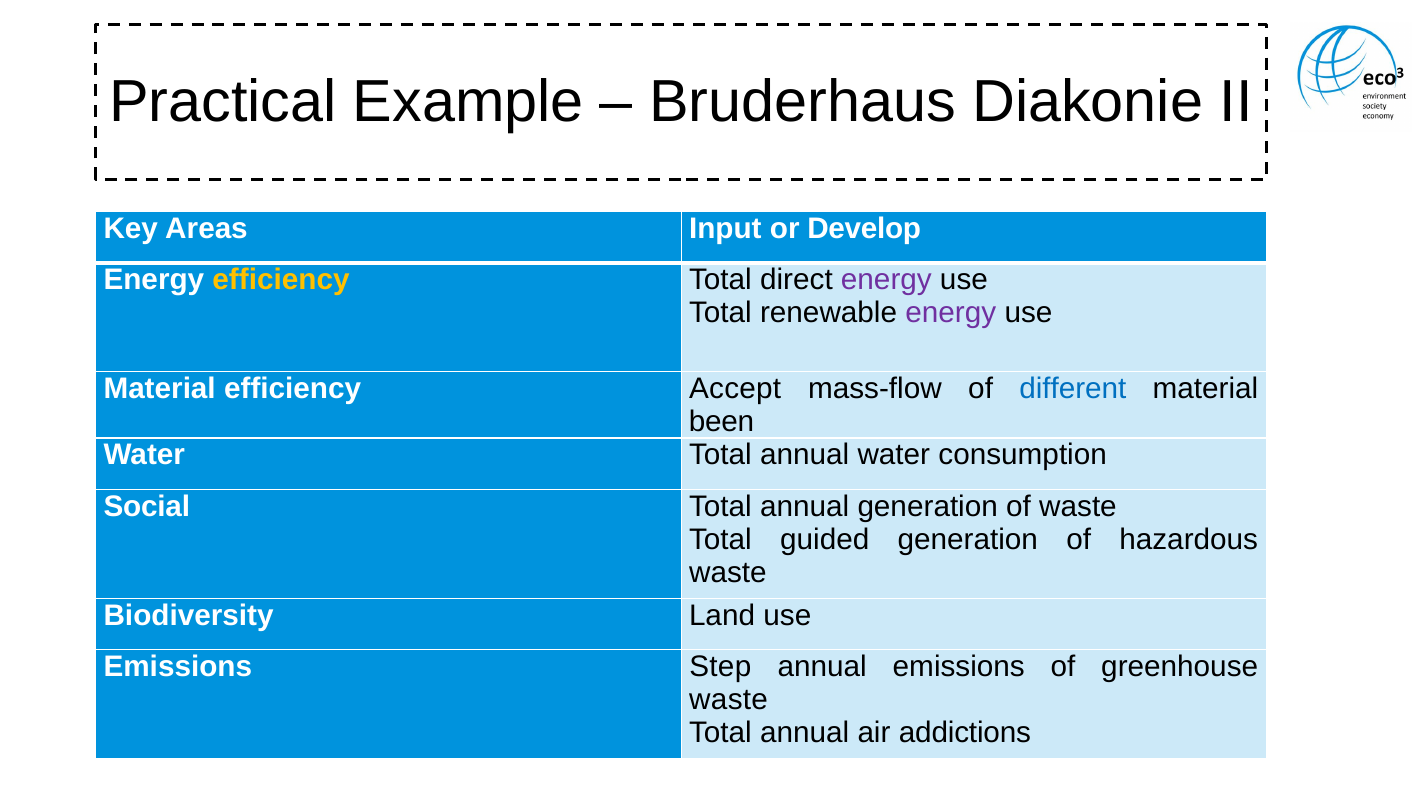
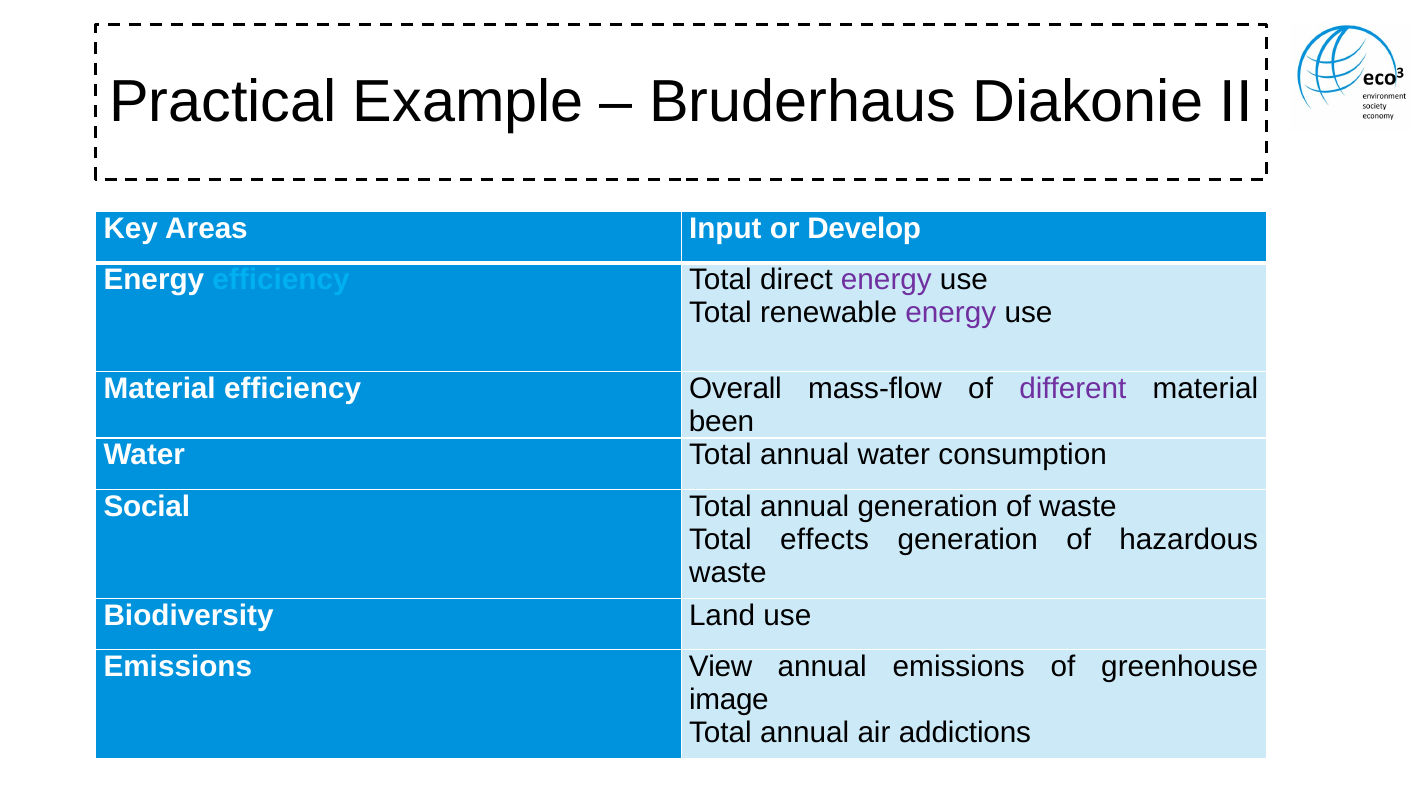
efficiency colour: yellow -> light blue (281, 280)
Accept: Accept -> Overall (735, 389)
different colour: blue -> purple (1073, 389)
guided: guided -> effects (825, 540)
Step: Step -> View (721, 667)
waste: waste -> image (729, 700)
